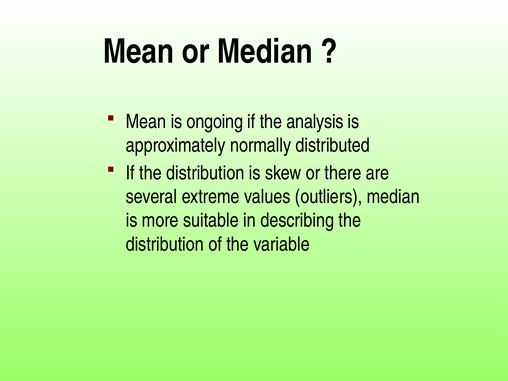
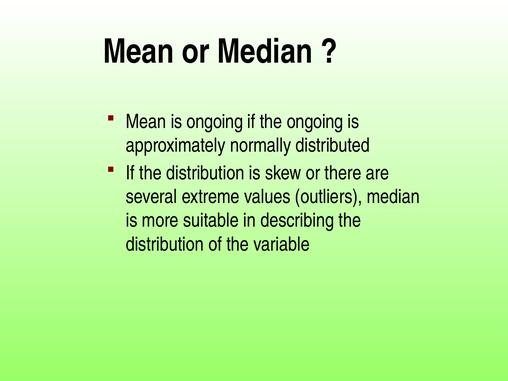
the analysis: analysis -> ongoing (315, 122)
